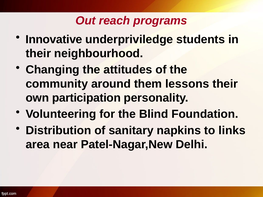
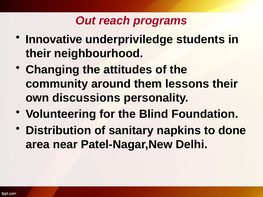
participation: participation -> discussions (86, 98)
links: links -> done (232, 131)
